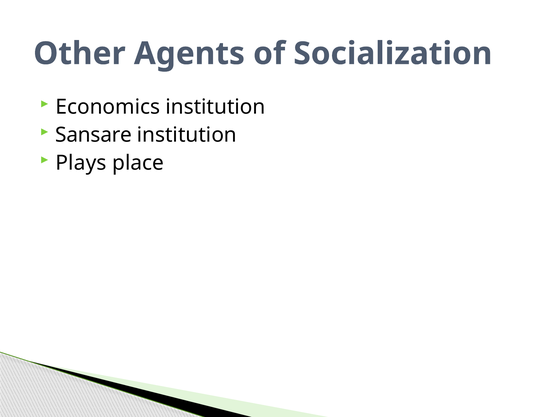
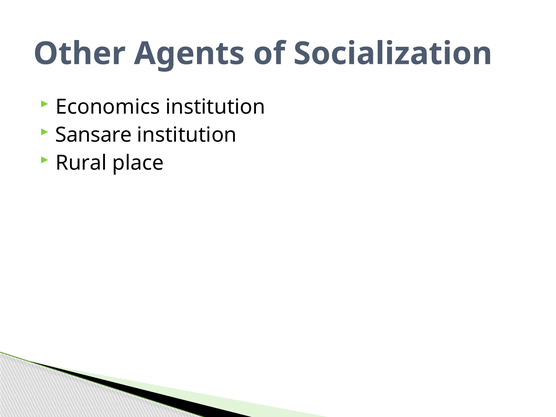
Plays: Plays -> Rural (81, 163)
